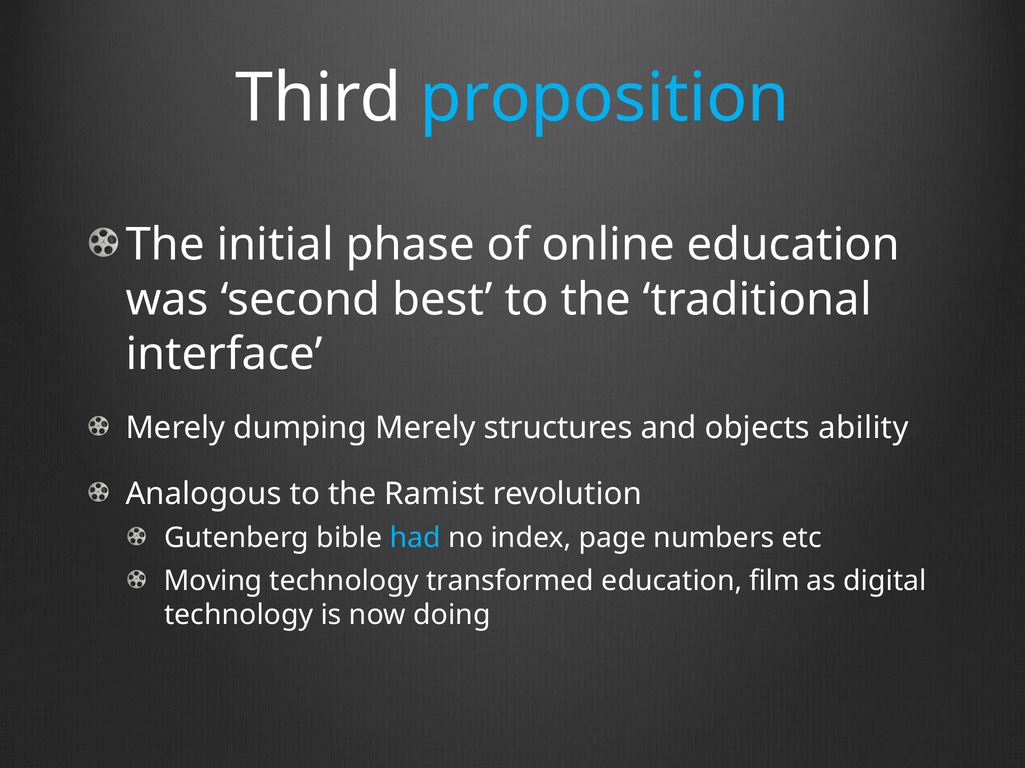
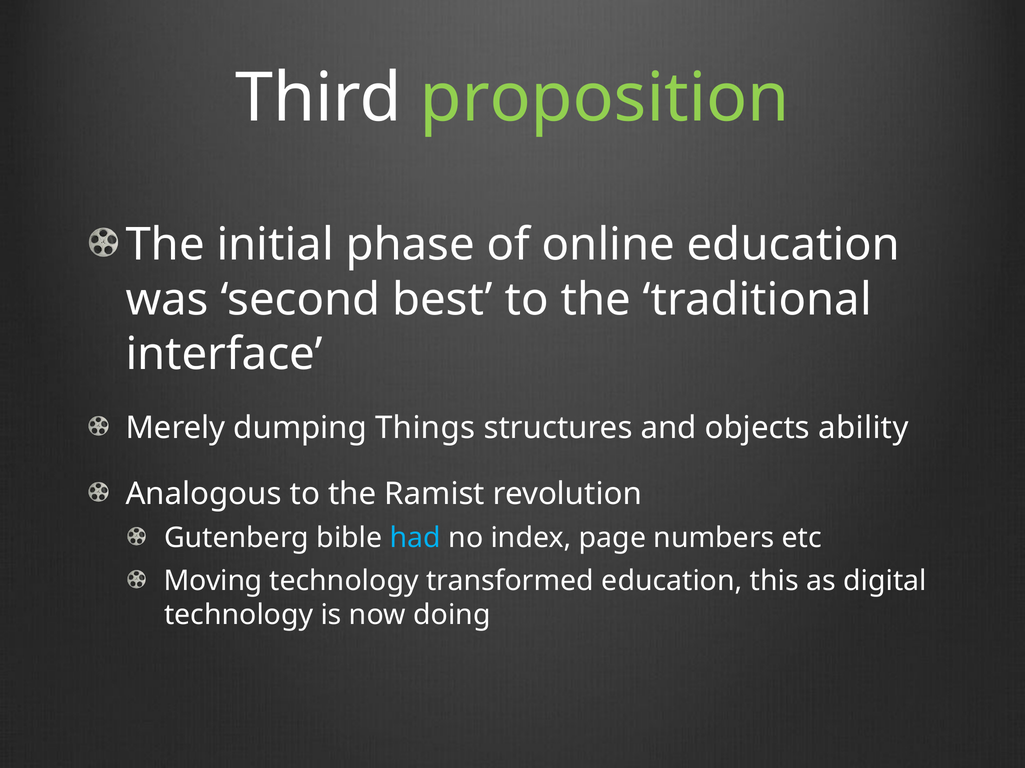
proposition colour: light blue -> light green (605, 98)
dumping Merely: Merely -> Things (425, 428)
film: film -> this (774, 581)
